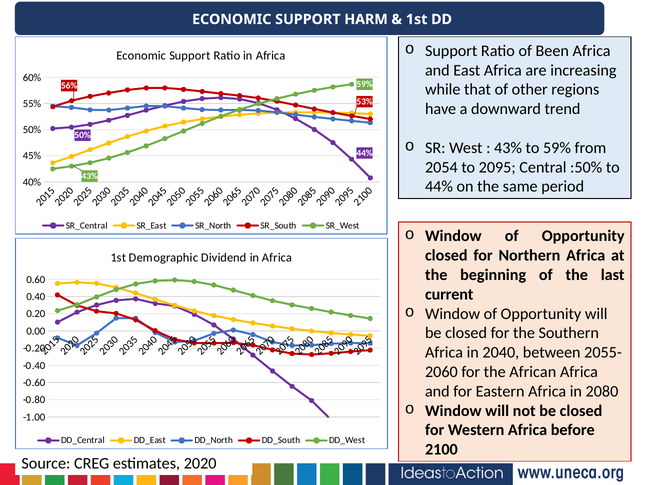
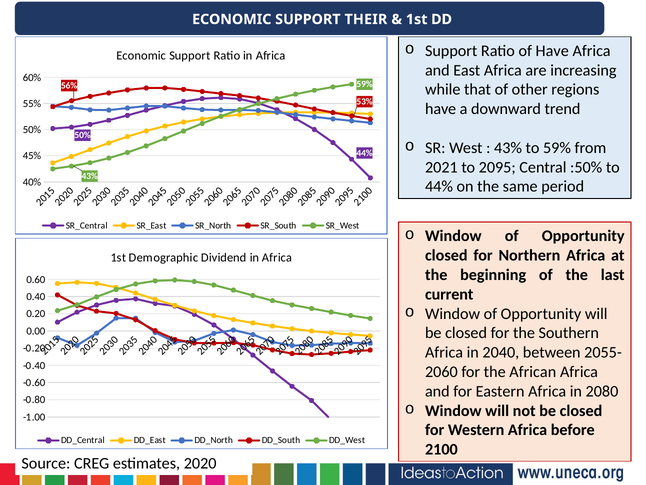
HARM: HARM -> THEIR (366, 19)
of Been: Been -> Have (552, 51)
2054: 2054 -> 2021 (441, 167)
